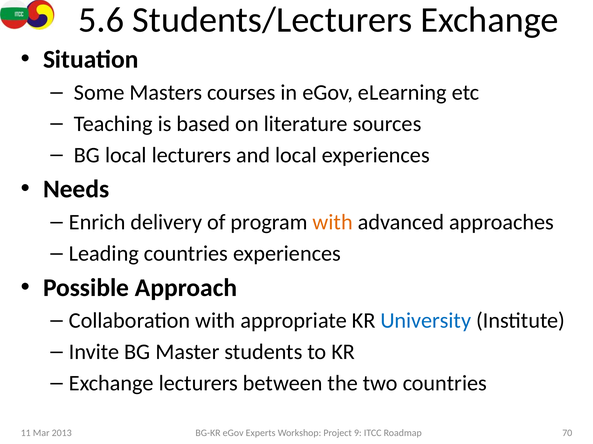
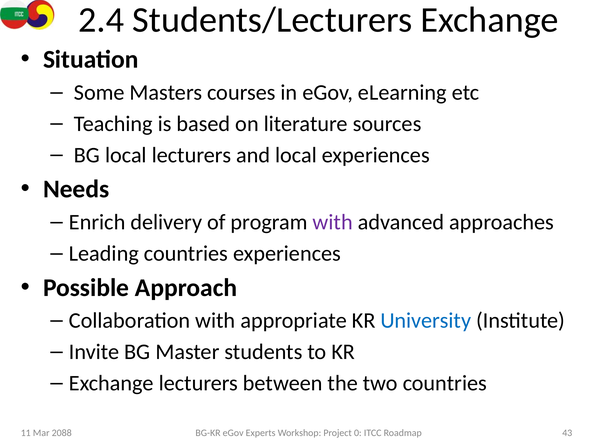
5.6: 5.6 -> 2.4 (101, 20)
with colour: orange -> purple (333, 223)
2013: 2013 -> 2088 (62, 434)
9: 9 -> 0 (358, 434)
70: 70 -> 43 (567, 433)
